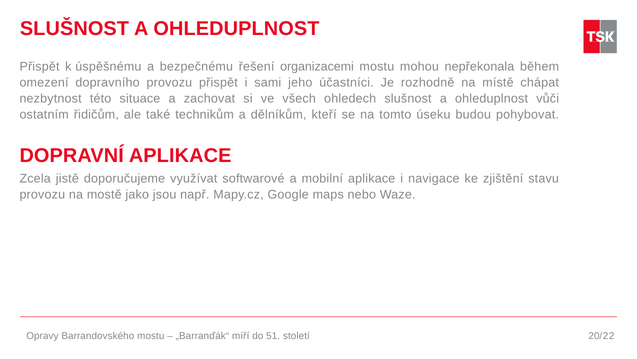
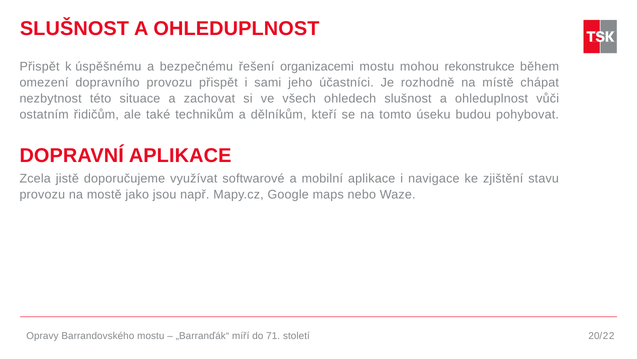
nepřekonala: nepřekonala -> rekonstrukce (480, 66)
51: 51 -> 71 (273, 335)
